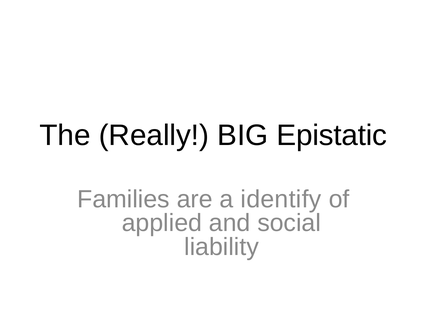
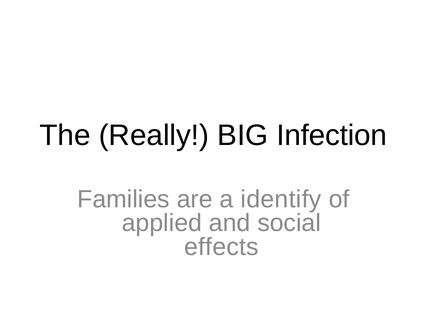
Epistatic: Epistatic -> Infection (332, 135)
liability: liability -> effects (221, 247)
